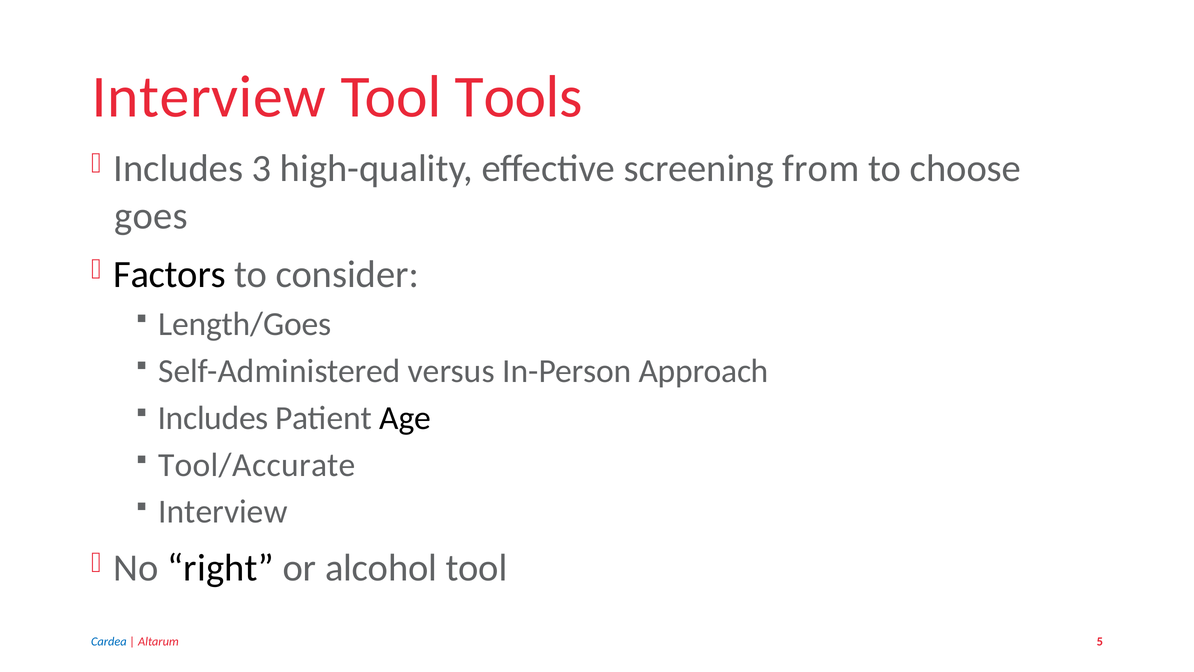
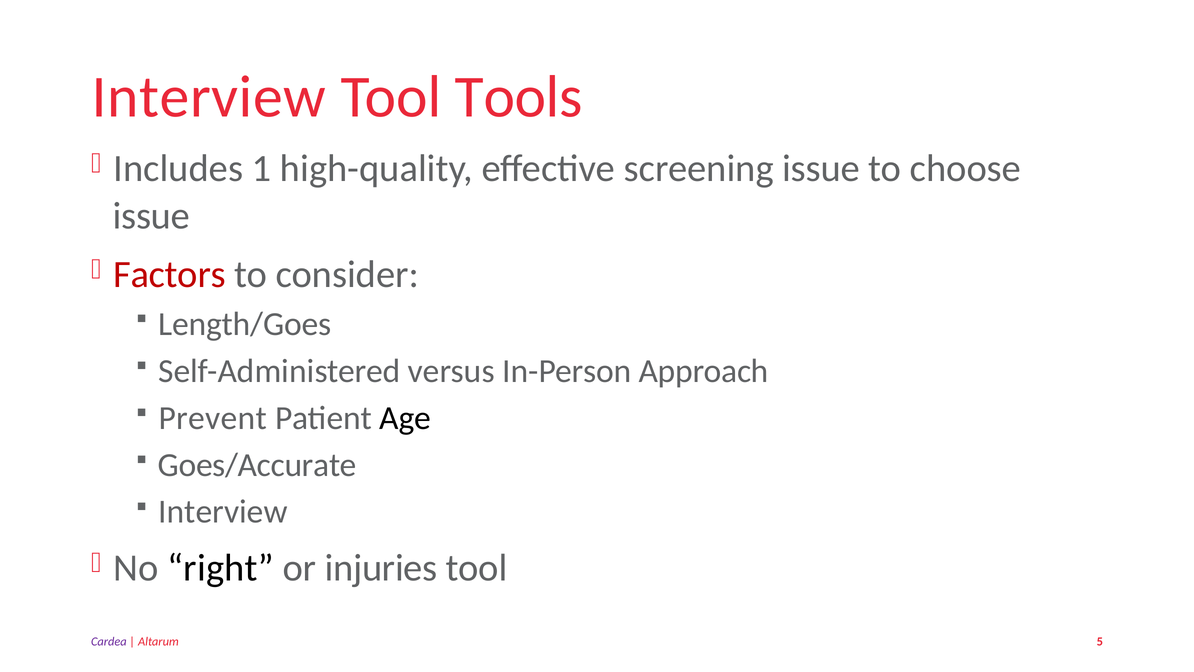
3: 3 -> 1 (261, 168)
screening from: from -> issue (821, 168)
goes: goes -> issue (151, 216)
Factors colour: black -> red (170, 274)
Includes: Includes -> Prevent (213, 418)
Tool/Accurate: Tool/Accurate -> Goes/Accurate (257, 465)
alcohol: alcohol -> injuries (381, 568)
Cardea colour: blue -> purple (109, 641)
